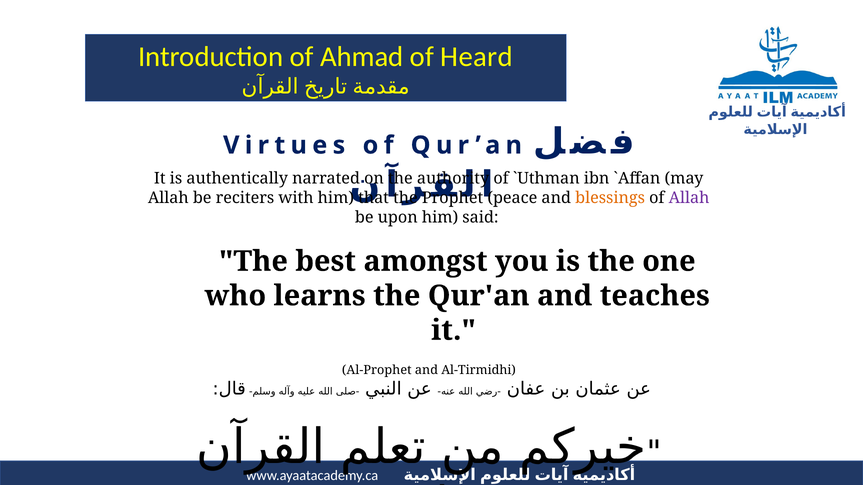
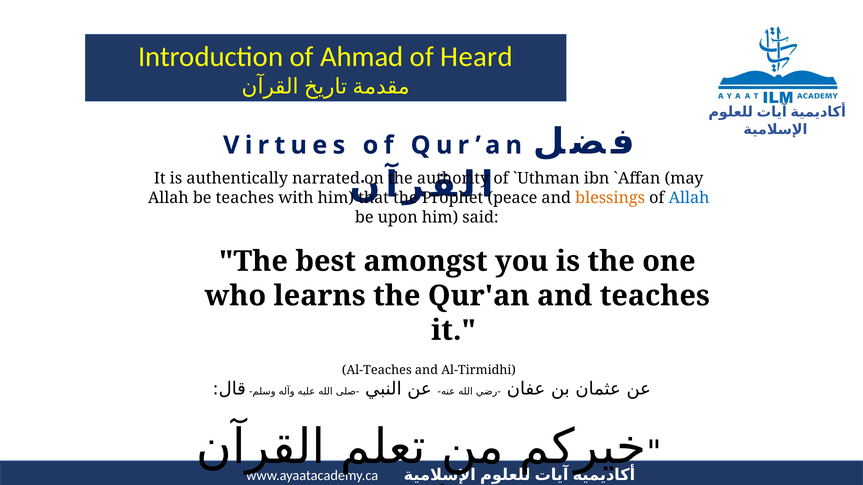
be reciters: reciters -> teaches (245, 198)
Allah colour: purple -> blue (689, 198)
Al-Prophet: Al-Prophet -> Al-Teaches (377, 370)
